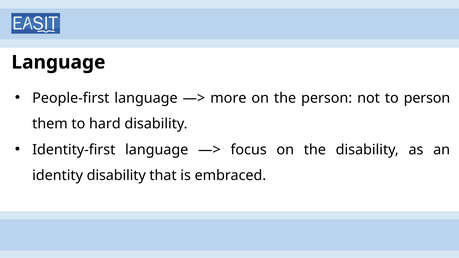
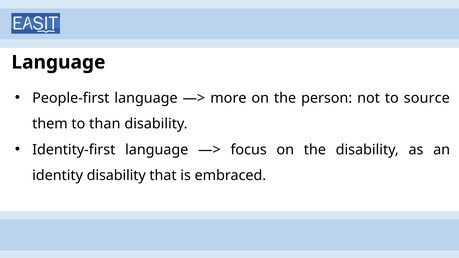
to person: person -> source (427, 98)
hard: hard -> than (105, 124)
